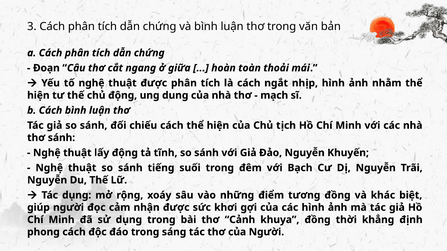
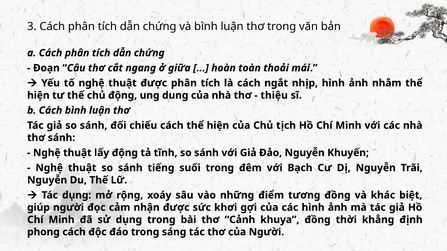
mạch: mạch -> thiệu (274, 95)
